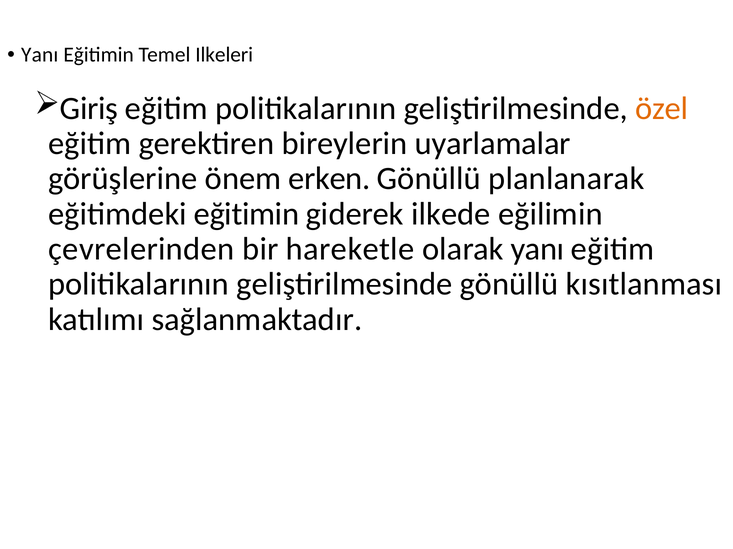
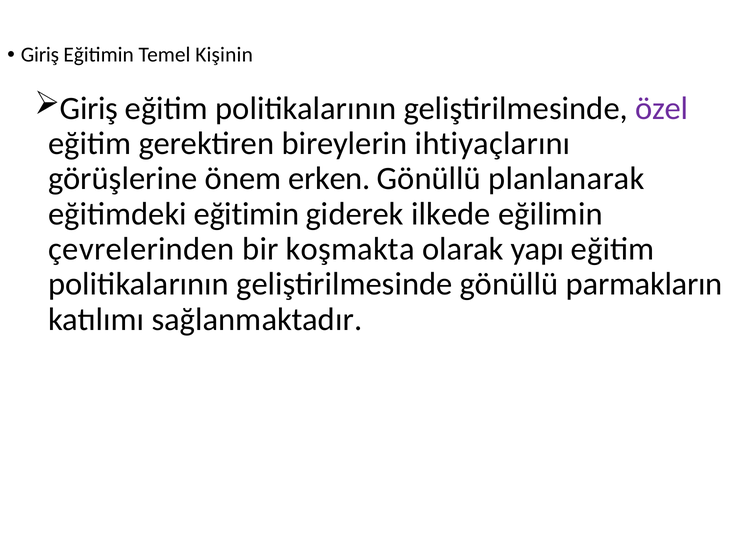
Yanı: Yanı -> Giriş (40, 55)
Ilkeleri: Ilkeleri -> Kişinin (224, 55)
özel colour: orange -> purple (662, 108)
uyarlamalar: uyarlamalar -> ihtiyaçlarını (493, 144)
hareketle: hareketle -> koşmakta (350, 249)
olarak yanı: yanı -> yapı (537, 249)
kısıtlanması: kısıtlanması -> parmakların (644, 285)
